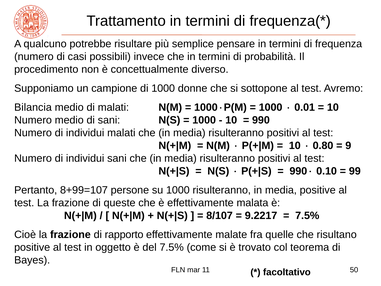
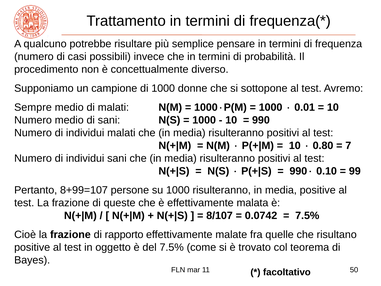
Bilancia: Bilancia -> Sempre (33, 107)
9: 9 -> 7 (348, 145)
9.2217: 9.2217 -> 0.0742 (261, 215)
